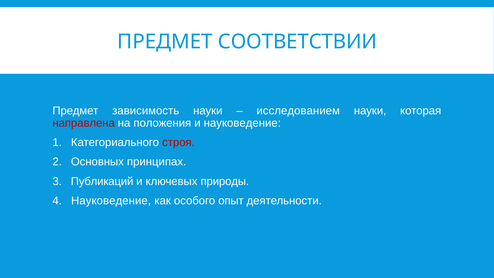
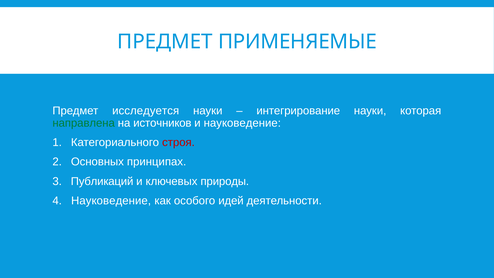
СООТВЕТСТВИИ: СООТВЕТСТВИИ -> ПРИМЕНЯЕМЫЕ (297, 42)
зависимость: зависимость -> исследуется (146, 111)
исследованием: исследованием -> интегрирование (298, 111)
направлена colour: red -> green (84, 123)
положения: положения -> источников (162, 123)
опыт: опыт -> идей (231, 201)
